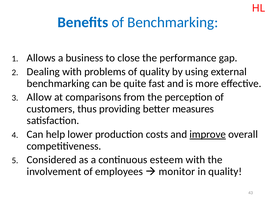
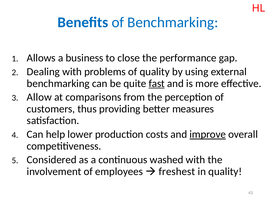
fast underline: none -> present (157, 83)
esteem: esteem -> washed (167, 160)
monitor: monitor -> freshest (177, 171)
